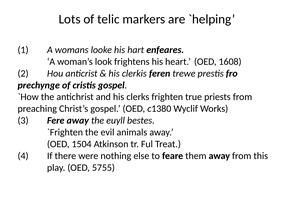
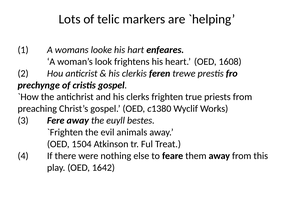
5755: 5755 -> 1642 (103, 167)
